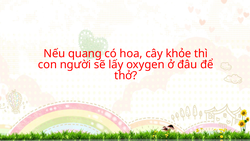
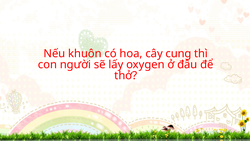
quang: quang -> khuôn (85, 54)
khỏe: khỏe -> cung (178, 54)
